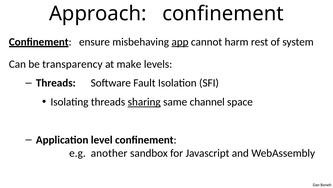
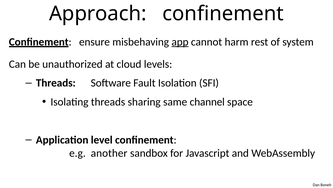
transparency: transparency -> unauthorized (72, 64)
make: make -> cloud (129, 64)
sharing underline: present -> none (144, 102)
